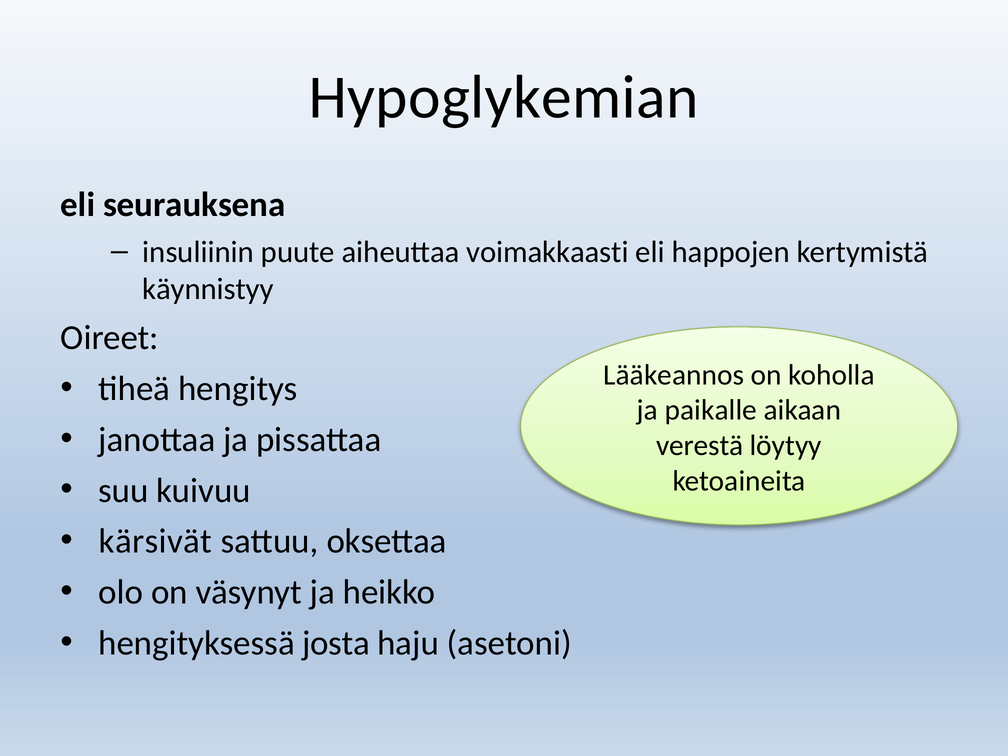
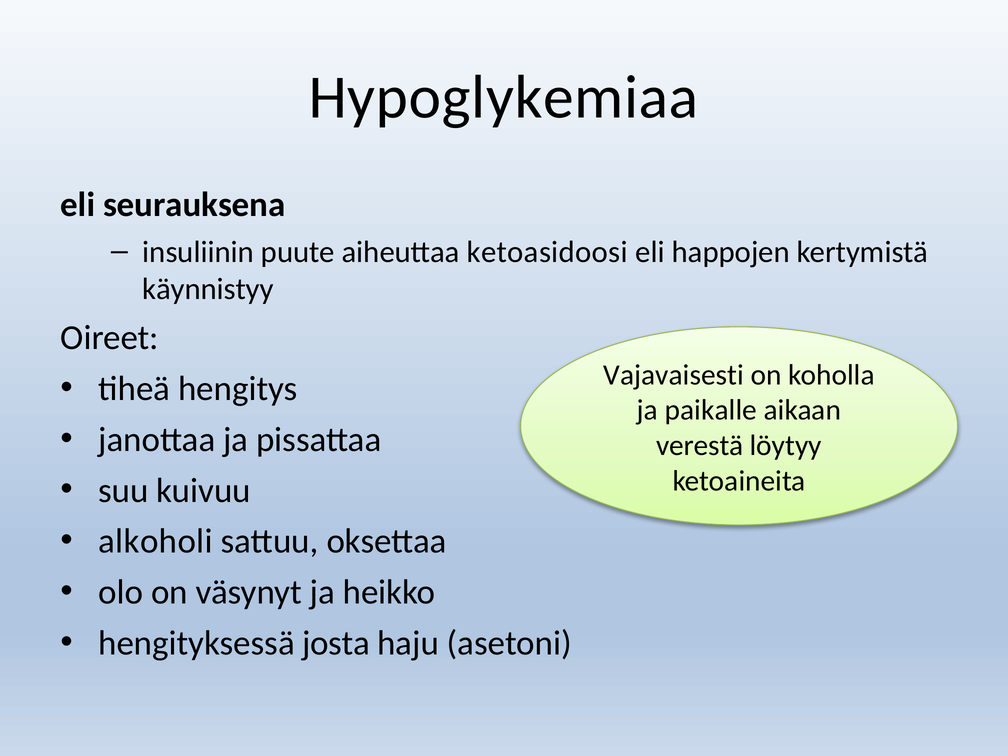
Hypoglykemian: Hypoglykemian -> Hypoglykemiaa (503, 98)
voimakkaasti: voimakkaasti -> ketoasidoosi (547, 252)
Lääkeannos: Lääkeannos -> Vajavaisesti (674, 375)
kärsivät: kärsivät -> alkoholi (155, 541)
